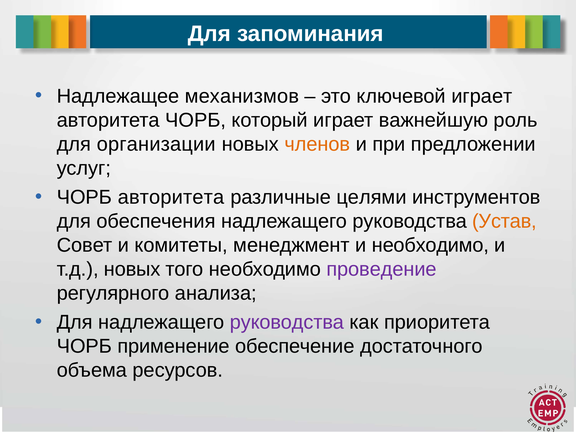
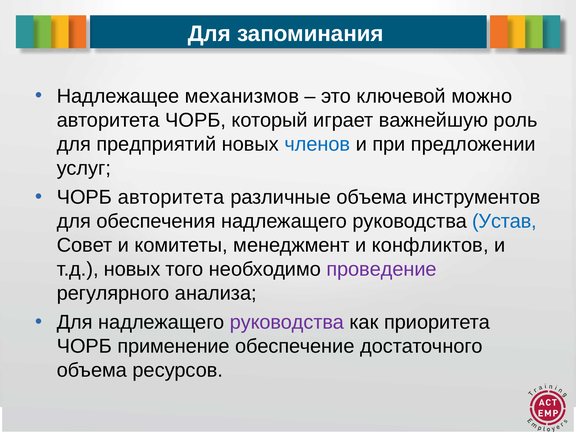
ключевой играет: играет -> можно (482, 96)
организации: организации -> предприятий (156, 144)
членов colour: orange -> blue (317, 144)
различные целями: целями -> объема (372, 197)
Устав colour: orange -> blue (504, 221)
и необходимо: необходимо -> конфликтов (430, 245)
